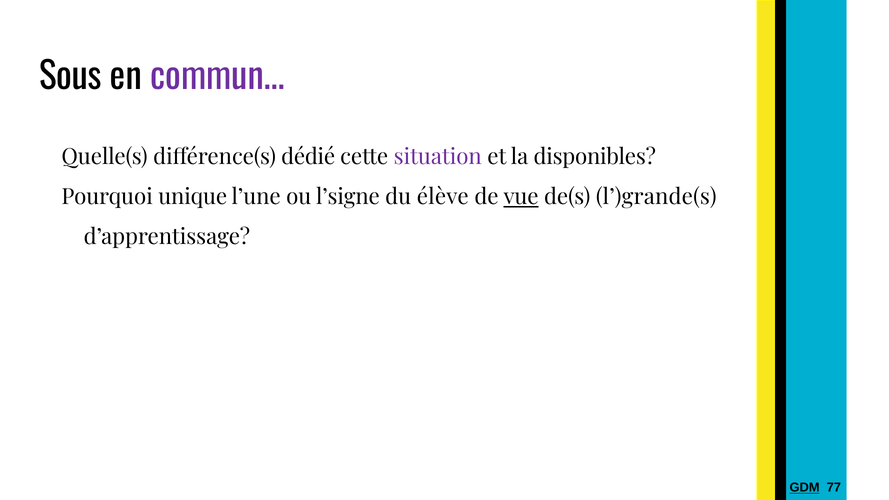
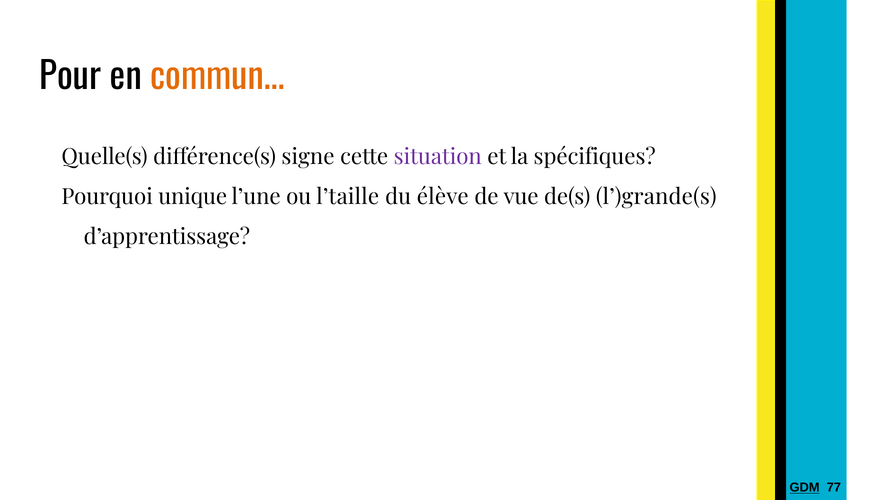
Sous: Sous -> Pour (70, 77)
commun colour: purple -> orange (218, 77)
dédié: dédié -> signe (308, 157)
disponibles: disponibles -> spécifiques (595, 157)
l’signe: l’signe -> l’taille (348, 197)
vue underline: present -> none (521, 197)
